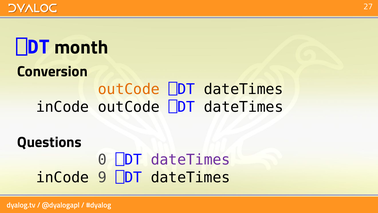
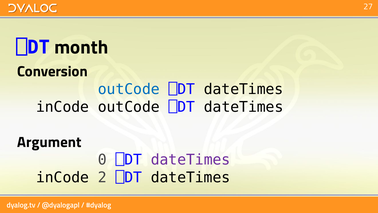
outCode colour: orange -> blue (129, 89)
Questions: Questions -> Argument (49, 142)
9: 9 -> 2 (102, 177)
